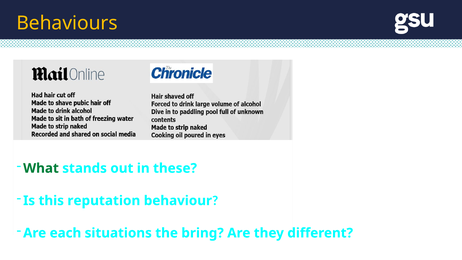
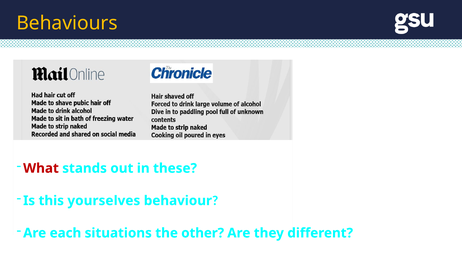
What colour: green -> red (41, 168)
reputation: reputation -> yourselves (104, 201)
bring: bring -> other (203, 233)
